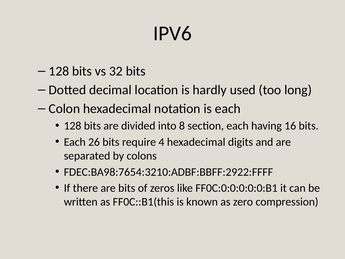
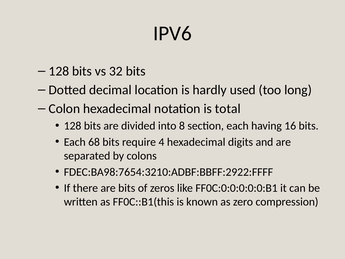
is each: each -> total (228, 109)
26: 26 -> 68 (94, 142)
